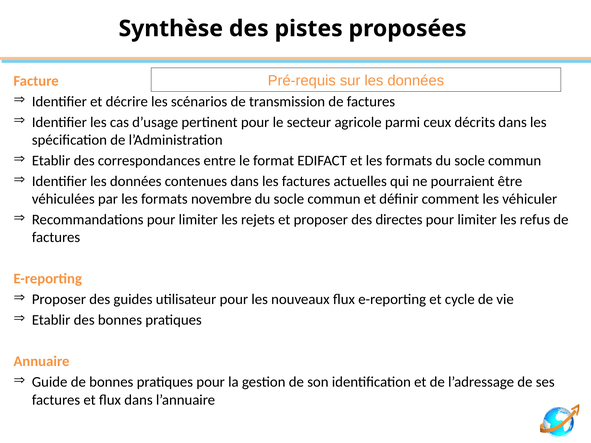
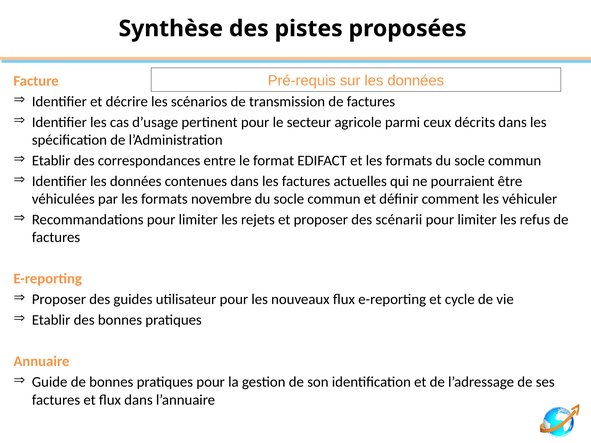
directes: directes -> scénarii (399, 220)
